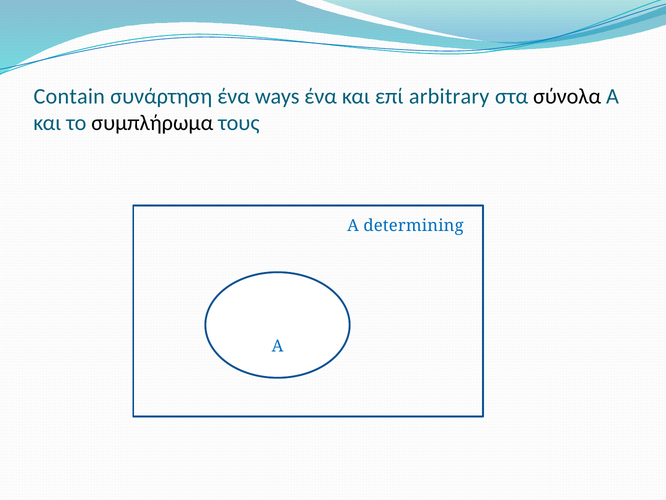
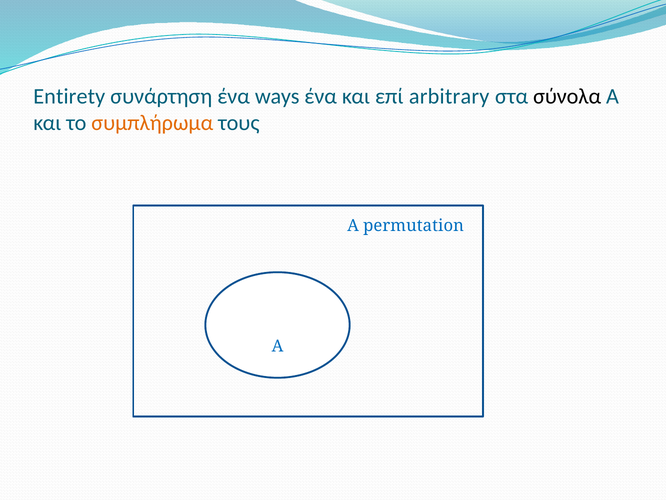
Contain: Contain -> Entirety (69, 96)
συμπλήρωμα colour: black -> orange (152, 123)
determining: determining -> permutation (414, 225)
